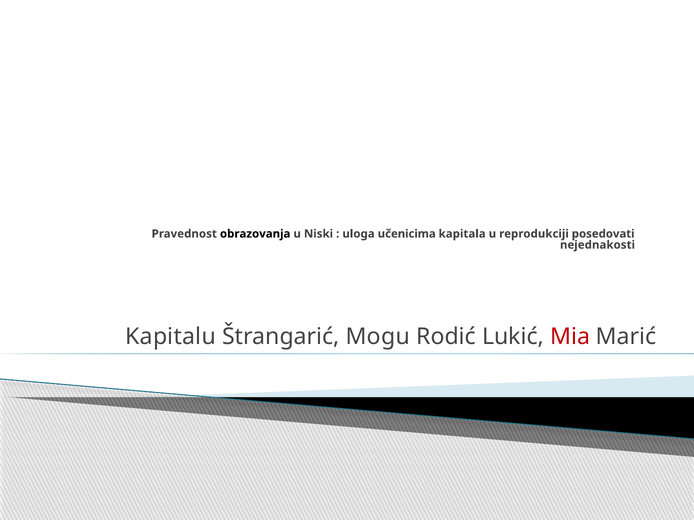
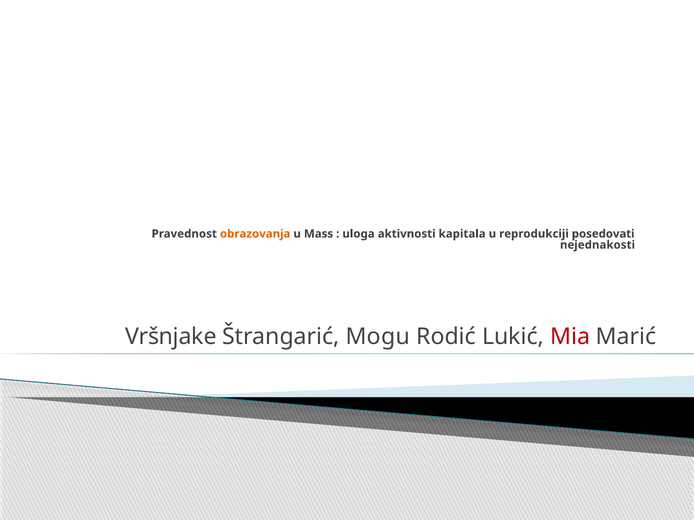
obrazovanja colour: black -> orange (255, 234)
Niski: Niski -> Mass (319, 234)
učenicima: učenicima -> aktivnosti (407, 234)
Kapitalu: Kapitalu -> Vršnjake (171, 337)
